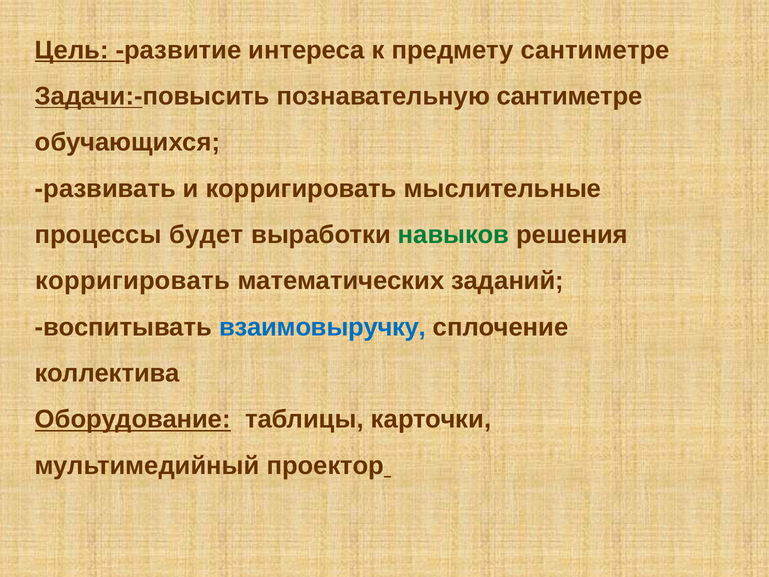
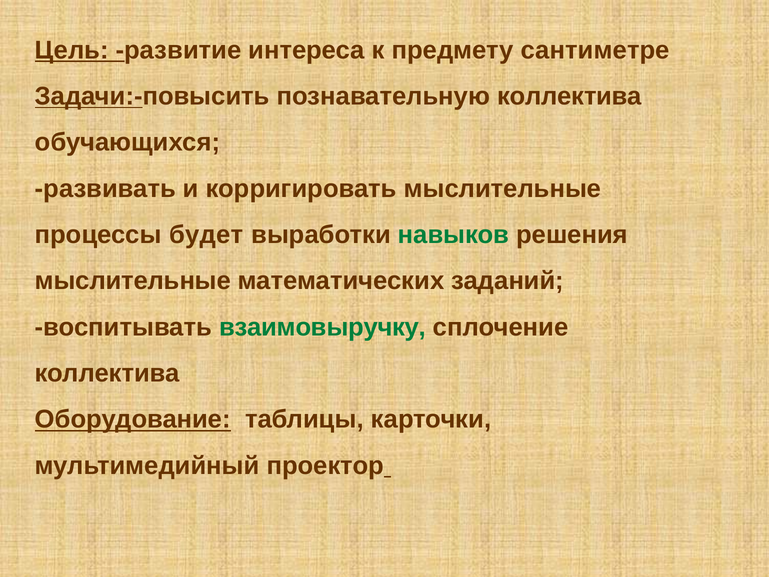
познавательную сантиметре: сантиметре -> коллектива (569, 96)
корригировать: корригировать -> мыслительные (133, 281)
взаимовыручку colour: blue -> green (323, 327)
